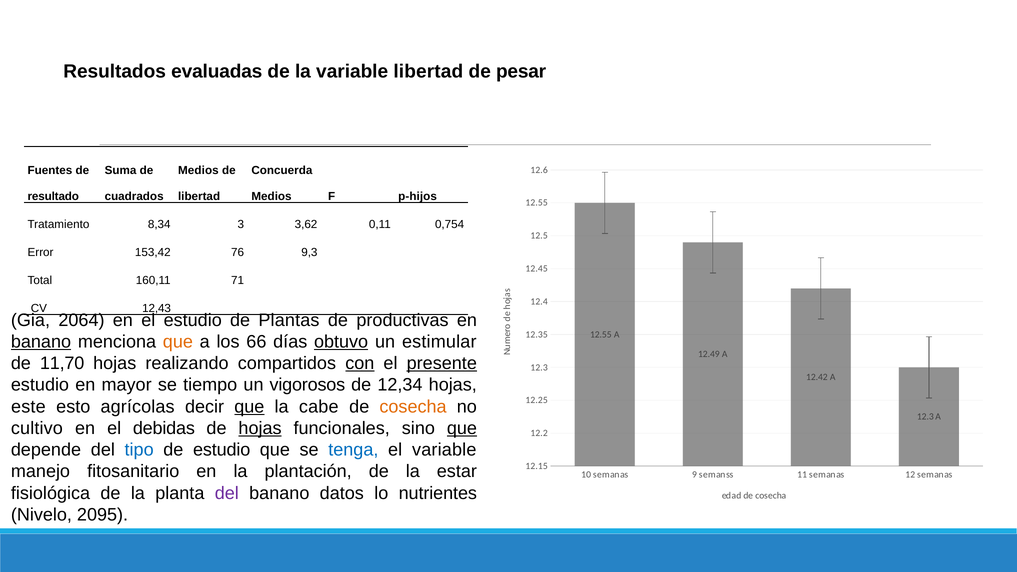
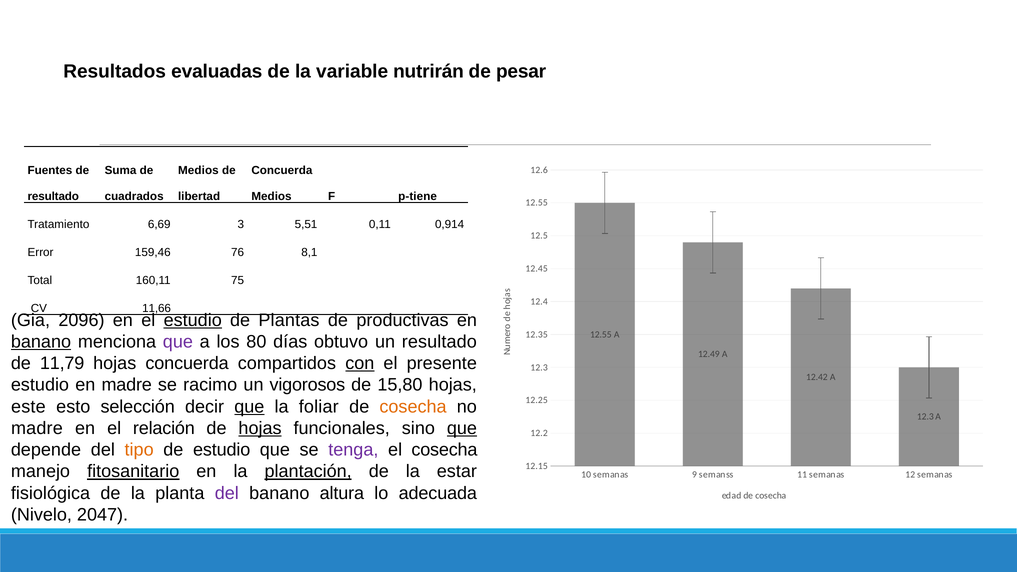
variable libertad: libertad -> nutrirán (428, 72)
p-hijos: p-hijos -> p-tiene (418, 196)
8,34: 8,34 -> 6,69 (159, 224)
3,62: 3,62 -> 5,51 (306, 224)
0,754: 0,754 -> 0,914 (450, 224)
153,42: 153,42 -> 159,46 (153, 252)
9,3: 9,3 -> 8,1 (309, 252)
71: 71 -> 75 (238, 280)
12,43: 12,43 -> 11,66 (157, 308)
2064: 2064 -> 2096 (81, 320)
estudio underline: none -> present (193, 320)
que colour: orange -> purple (178, 342)
66: 66 -> 80 (256, 342)
obtuvo underline: present -> none (341, 342)
un estimular: estimular -> resultado (439, 342)
11,70: 11,70 -> 11,79 (62, 363)
hojas realizando: realizando -> concuerda (187, 363)
presente underline: present -> none (442, 363)
en mayor: mayor -> madre (127, 385)
tiempo: tiempo -> racimo (210, 385)
12,34: 12,34 -> 15,80 (400, 385)
agrícolas: agrícolas -> selección (138, 407)
cabe: cabe -> foliar (319, 407)
cultivo: cultivo -> madre (37, 428)
debidas: debidas -> relación (164, 428)
tipo colour: blue -> orange (139, 450)
tenga colour: blue -> purple (353, 450)
el variable: variable -> cosecha (444, 450)
fitosanitario underline: none -> present (133, 472)
plantación underline: none -> present (308, 472)
datos: datos -> altura (342, 493)
nutrientes: nutrientes -> adecuada (438, 493)
2095: 2095 -> 2047 (103, 515)
